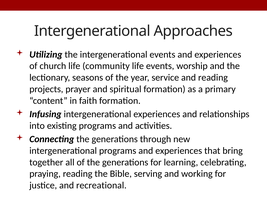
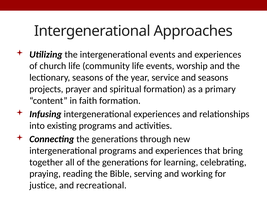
and reading: reading -> seasons (213, 78)
